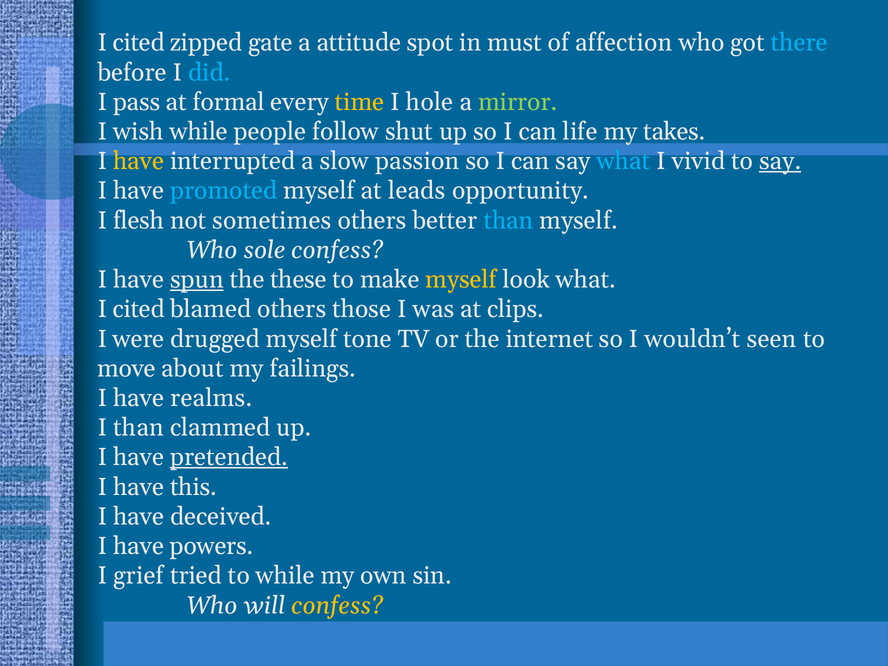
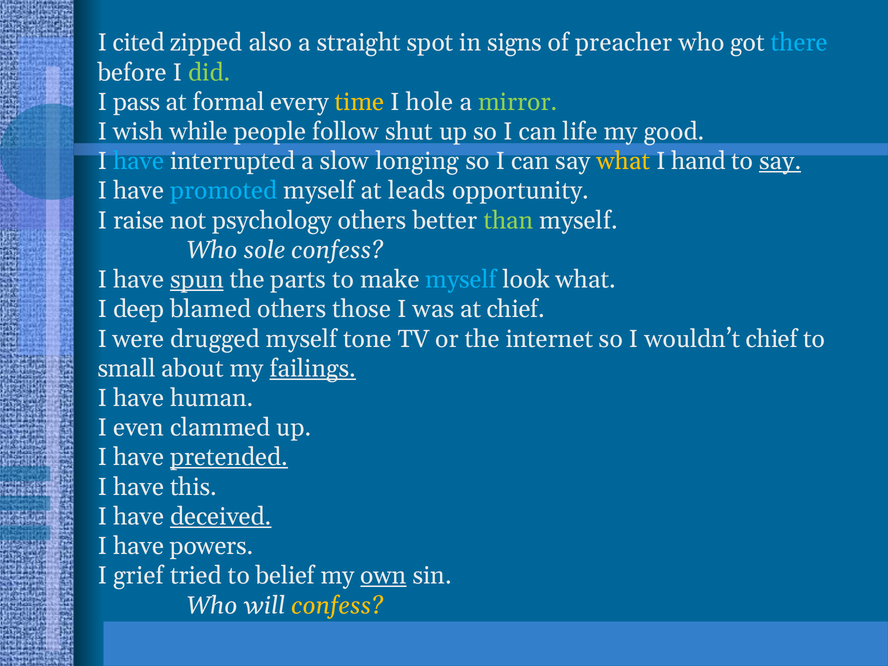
gate: gate -> also (270, 43)
attitude: attitude -> straight (359, 43)
must: must -> signs (515, 43)
affection: affection -> preacher (624, 43)
did colour: light blue -> light green (209, 72)
takes: takes -> good (674, 132)
have colour: yellow -> light blue (139, 161)
passion: passion -> longing (417, 161)
what colour: light blue -> yellow (623, 161)
vivid: vivid -> hand (699, 161)
flesh: flesh -> raise (139, 220)
sometimes: sometimes -> psychology (272, 220)
than colour: light blue -> light green (508, 220)
these: these -> parts (298, 280)
myself colour: yellow -> light blue (461, 280)
cited: cited -> deep (139, 309)
at clips: clips -> chief (516, 309)
wouldn’t seen: seen -> chief (772, 339)
move: move -> small (127, 368)
failings underline: none -> present (313, 368)
realms: realms -> human (212, 398)
I than: than -> even (139, 428)
deceived underline: none -> present (221, 517)
to while: while -> belief (285, 576)
own underline: none -> present (384, 576)
